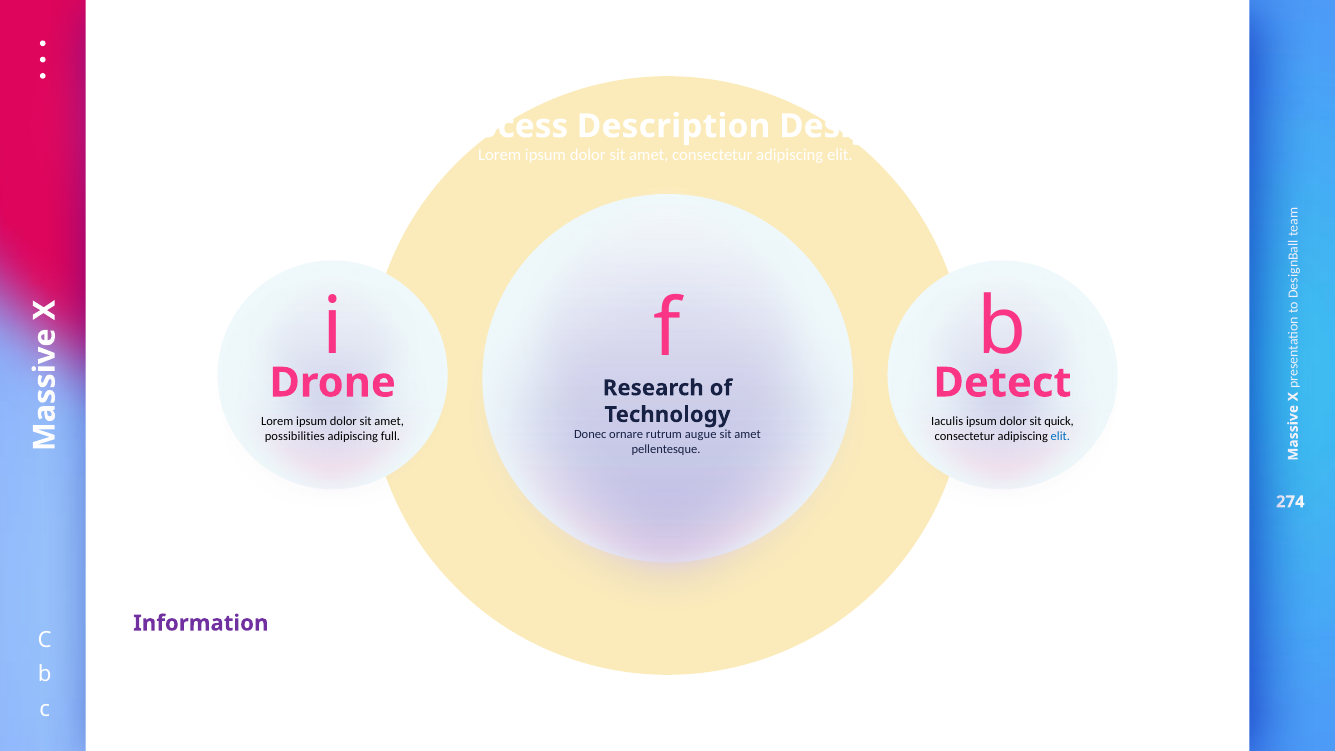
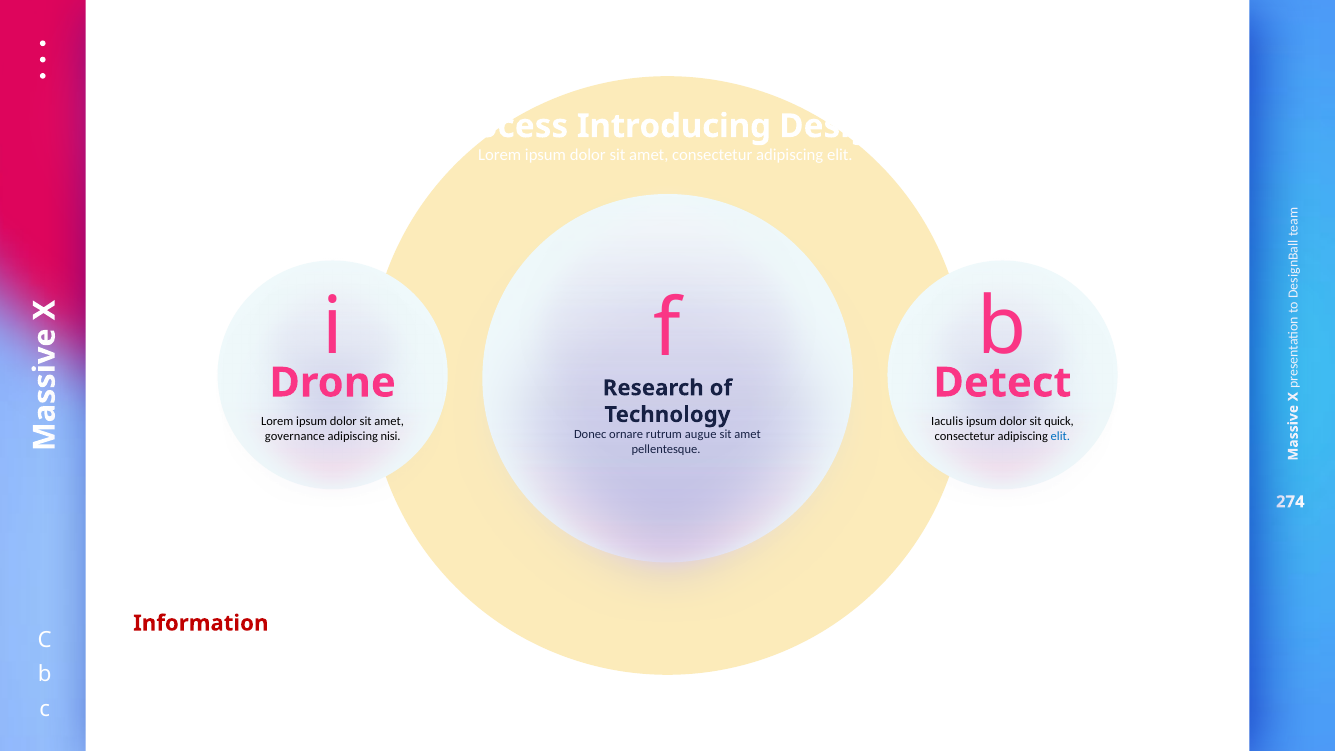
Description: Description -> Introducing (674, 126)
possibilities: possibilities -> governance (295, 436)
adipiscing full: full -> nisi (391, 436)
Information colour: purple -> red (201, 623)
